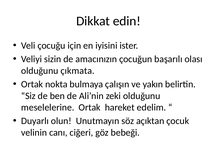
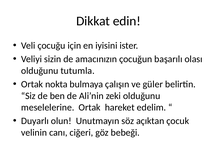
çıkmata: çıkmata -> tutumla (78, 71)
yakın: yakın -> güler (153, 84)
